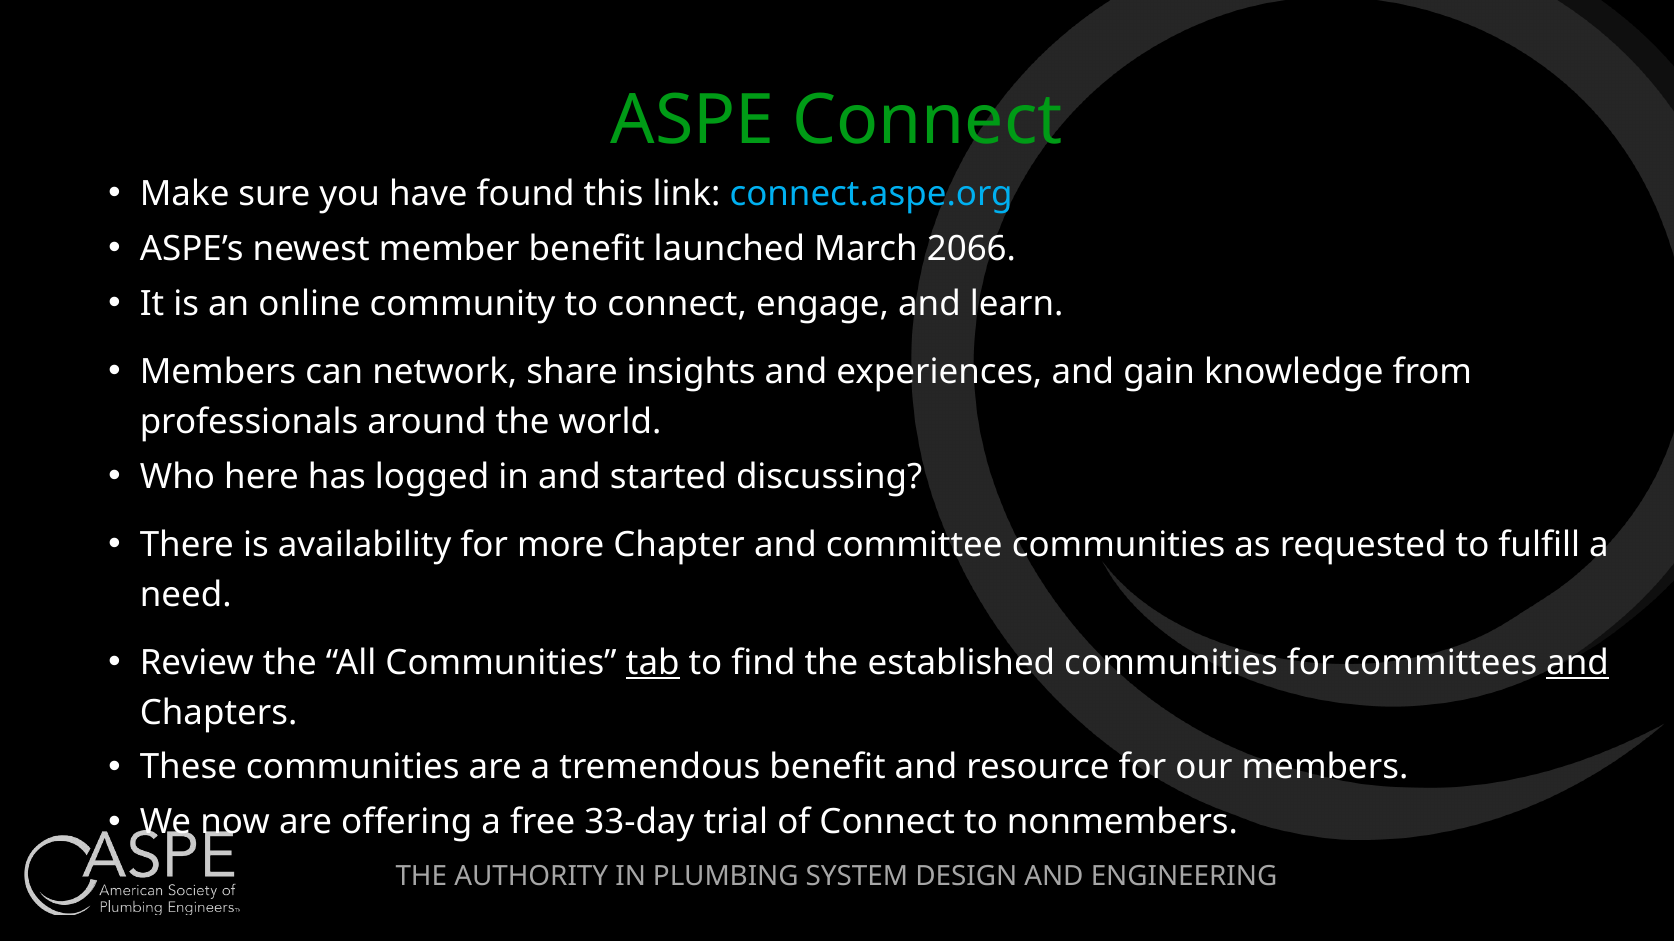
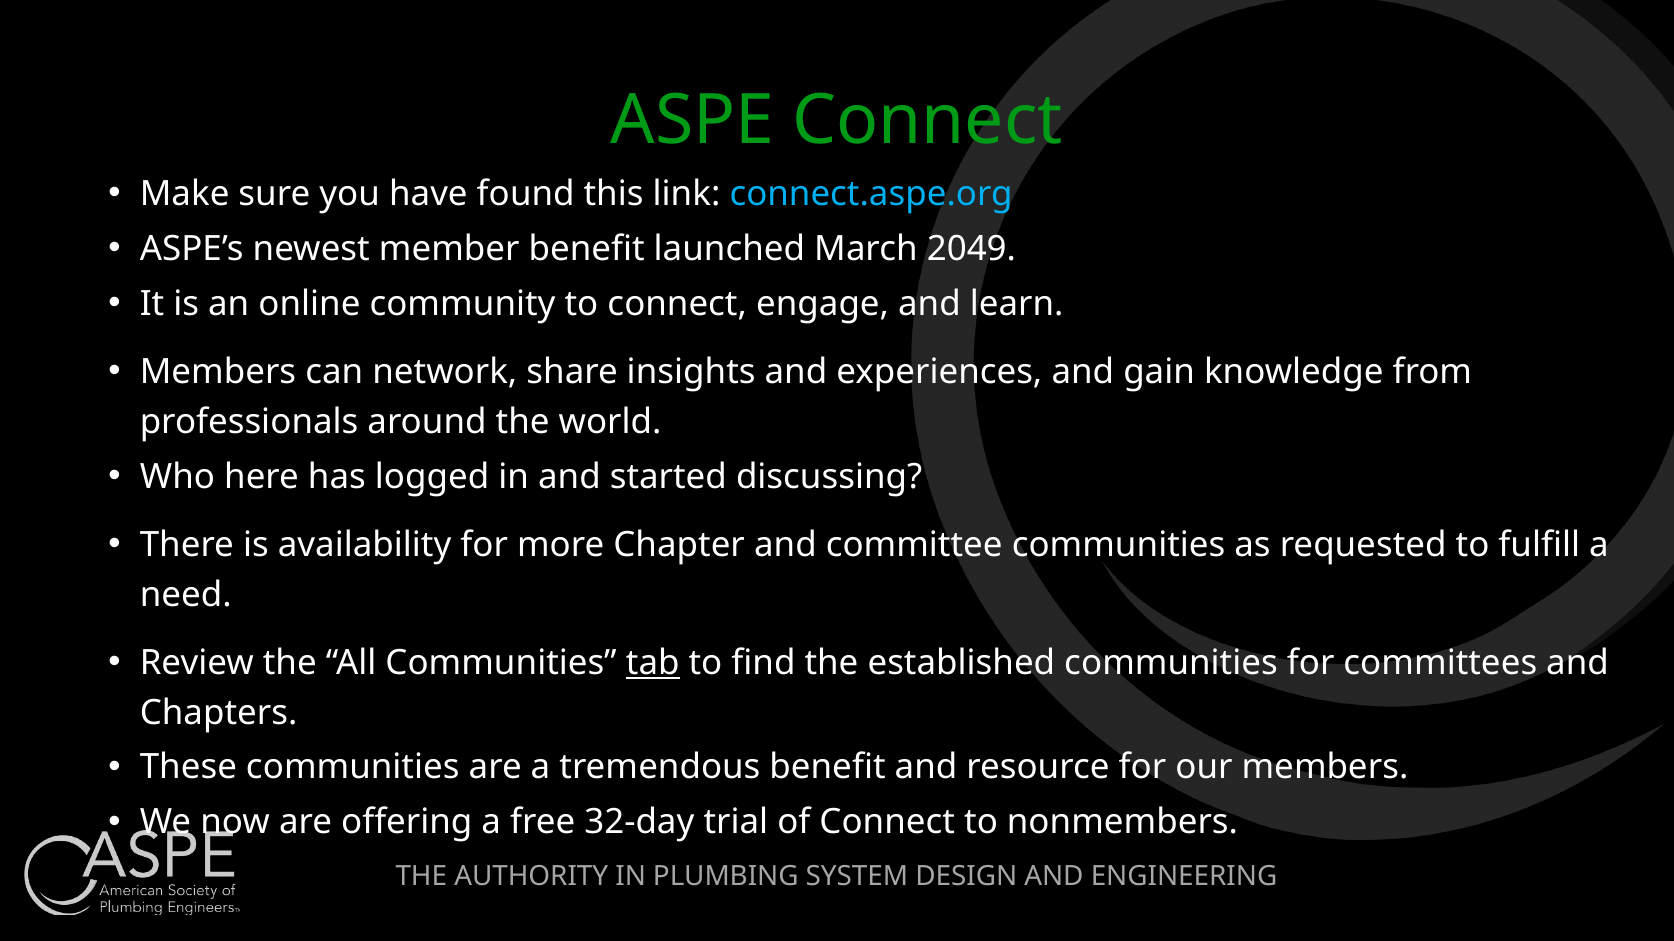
2066: 2066 -> 2049 (971, 249)
and underline: present -> none (1578, 663)
33-day: 33-day -> 32-day (639, 823)
